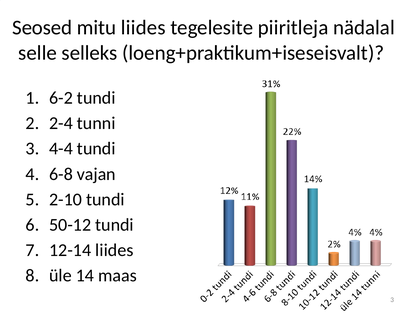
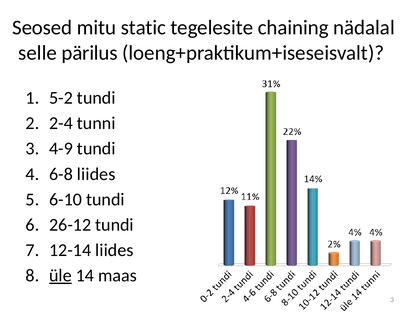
mitu liides: liides -> static (143, 28)
piiritleja: piiritleja -> chaining (293, 28)
selleks: selleks -> pärilus (90, 53)
6-2: 6-2 -> 5-2 (61, 98)
4-4: 4-4 -> 4-9 (61, 149)
6-8 vajan: vajan -> liides (96, 174)
2-10: 2-10 -> 6-10 (66, 200)
50-12: 50-12 -> 26-12 (70, 225)
üle underline: none -> present (60, 276)
